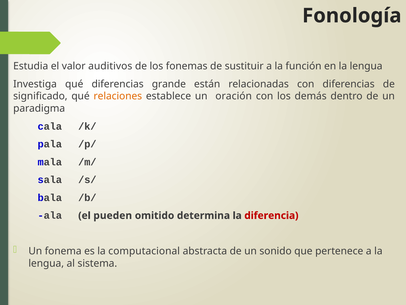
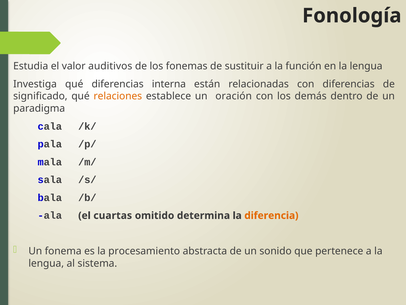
grande: grande -> interna (169, 84)
pueden: pueden -> cuartas (113, 215)
diferencia colour: red -> orange (271, 215)
computacional: computacional -> procesamiento (144, 251)
